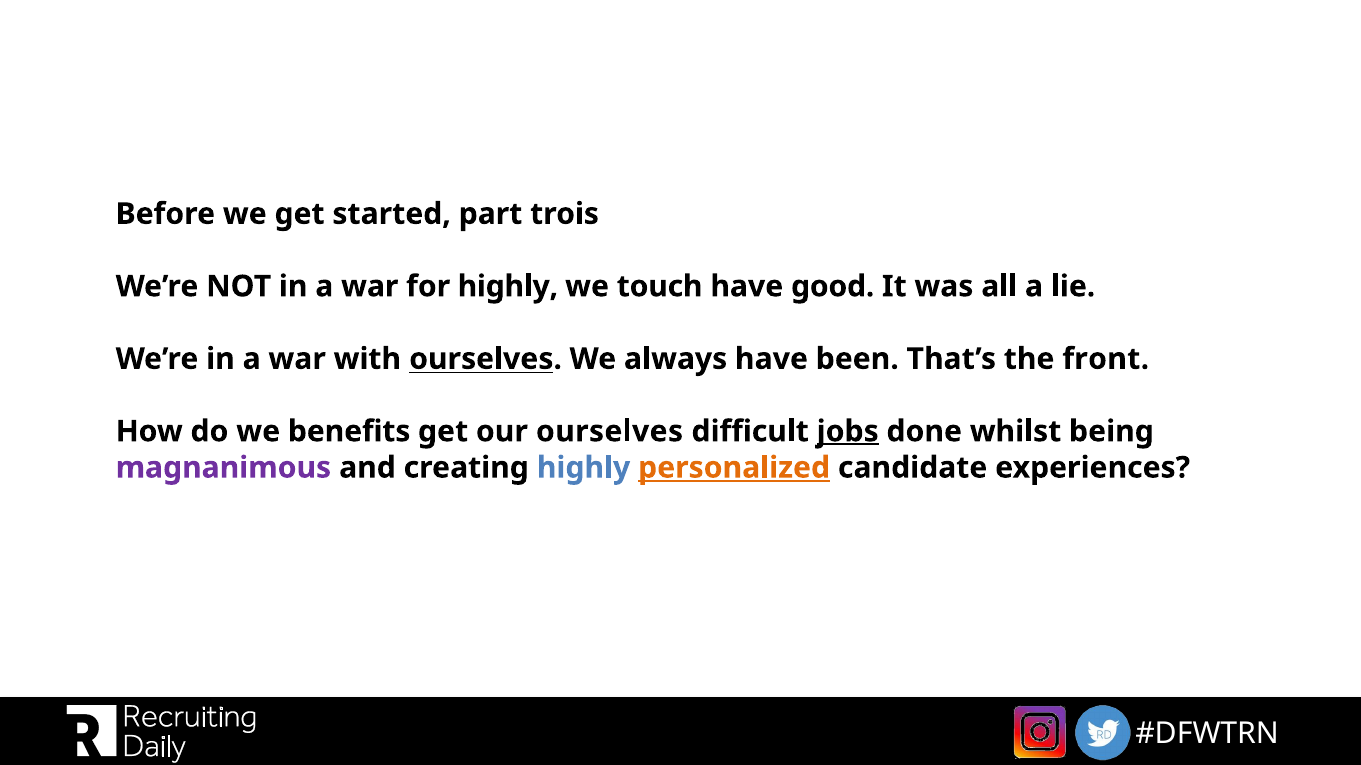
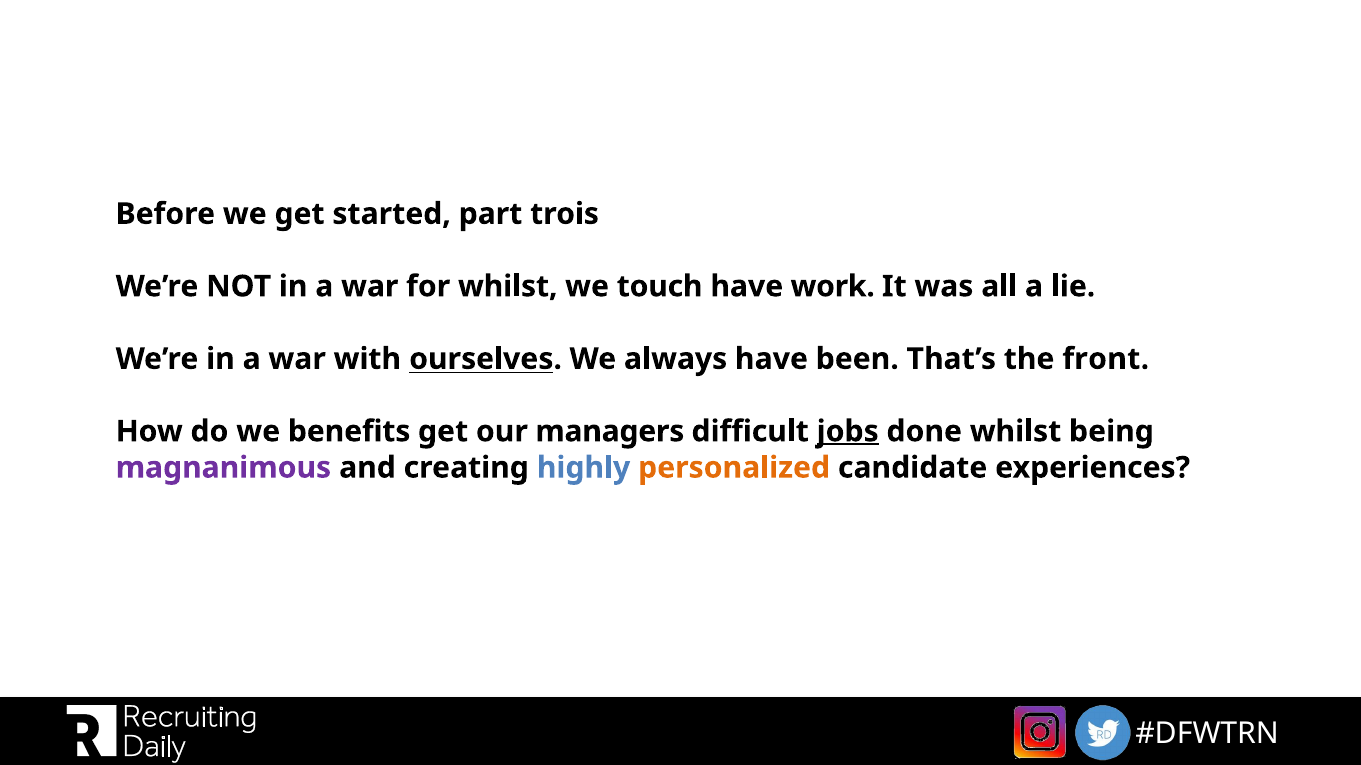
for highly: highly -> whilst (508, 287)
good: good -> work (833, 287)
our ourselves: ourselves -> managers (610, 432)
personalized underline: present -> none (734, 468)
